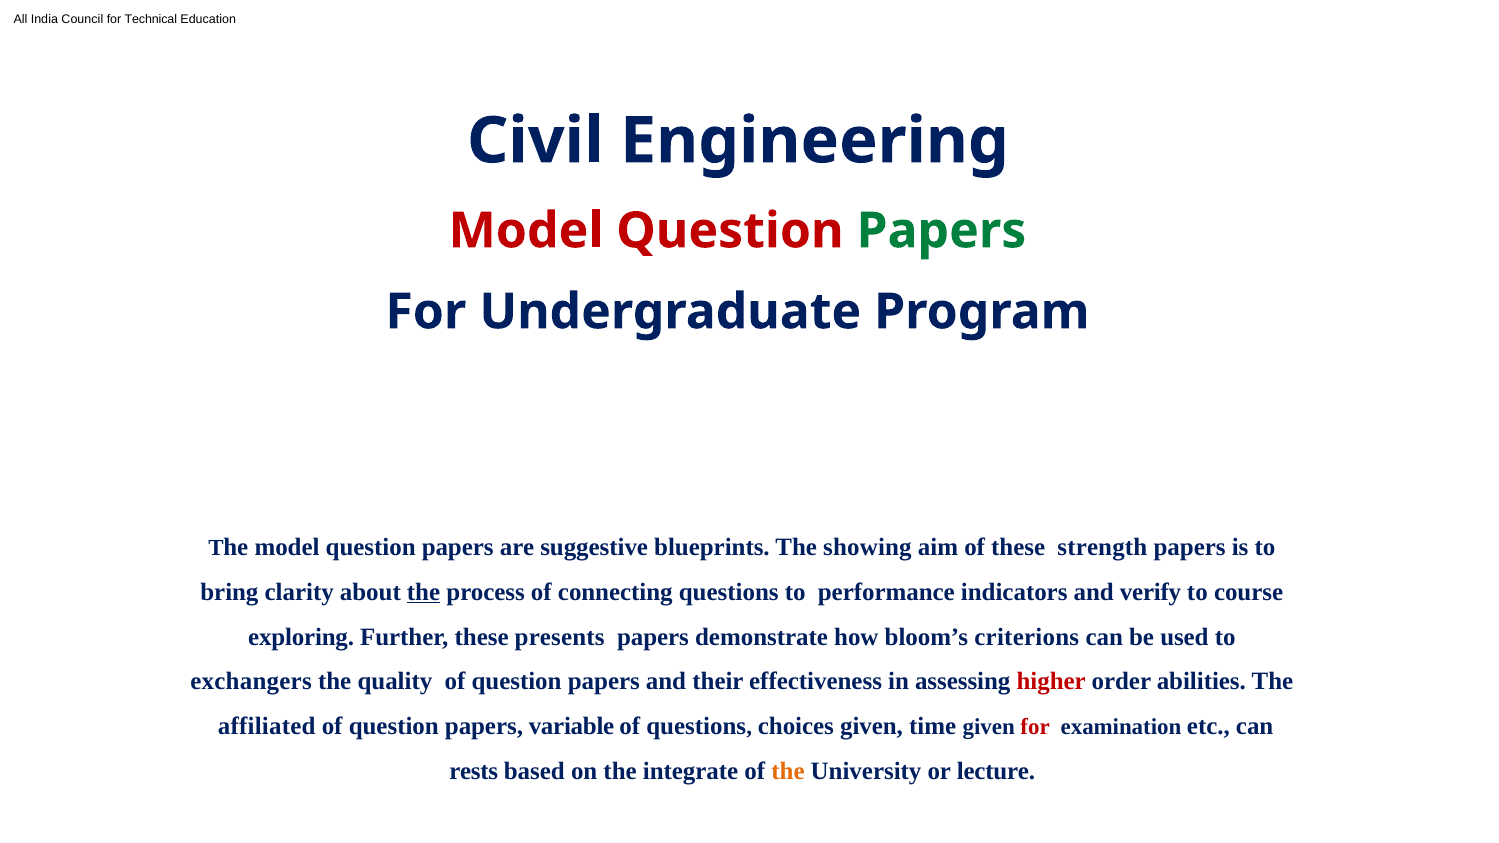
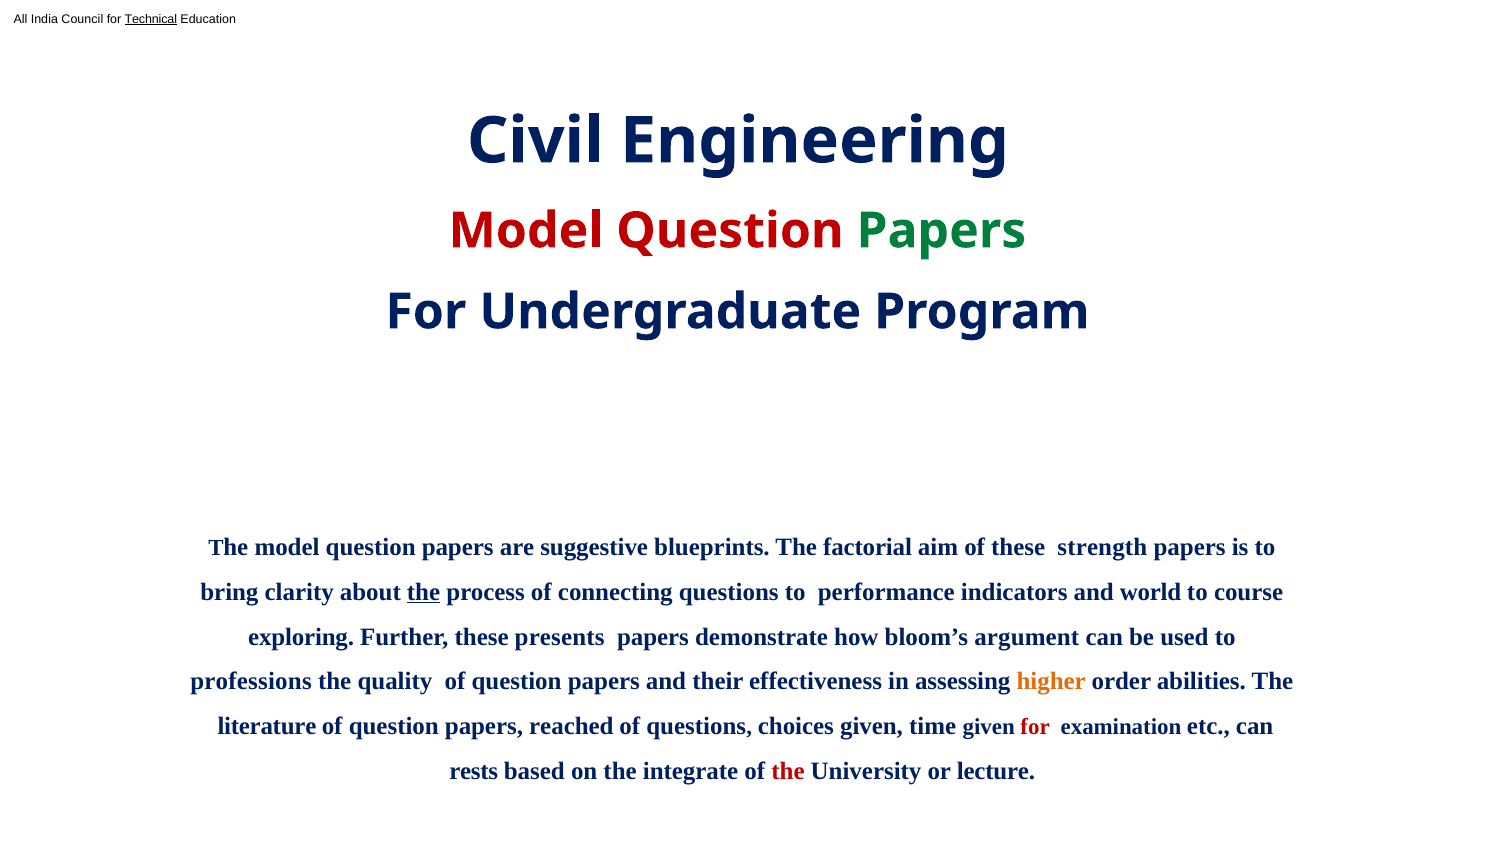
Technical underline: none -> present (151, 19)
showing: showing -> factorial (868, 547)
verify: verify -> world (1151, 592)
criterions: criterions -> argument (1027, 637)
exchangers: exchangers -> professions (251, 682)
higher colour: red -> orange (1051, 682)
affiliated: affiliated -> literature (267, 727)
variable: variable -> reached (571, 727)
the colour: orange -> red (788, 772)
